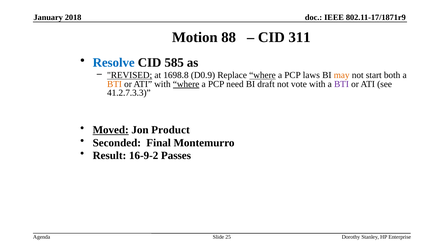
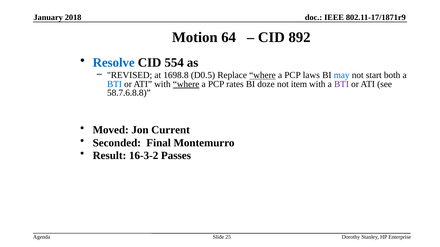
88: 88 -> 64 (229, 37)
311: 311 -> 892 (300, 37)
585: 585 -> 554 (174, 63)
REVISED underline: present -> none (130, 75)
D0.9: D0.9 -> D0.5 (203, 75)
may colour: orange -> blue (342, 75)
BTI colour: orange -> blue (115, 84)
need: need -> rates (235, 84)
draft: draft -> doze (266, 84)
vote: vote -> item (299, 84)
41.2.7.3.3: 41.2.7.3.3 -> 58.7.6.8.8 (129, 93)
Moved underline: present -> none (111, 130)
Product: Product -> Current (171, 130)
16-9-2: 16-9-2 -> 16-3-2 (144, 156)
